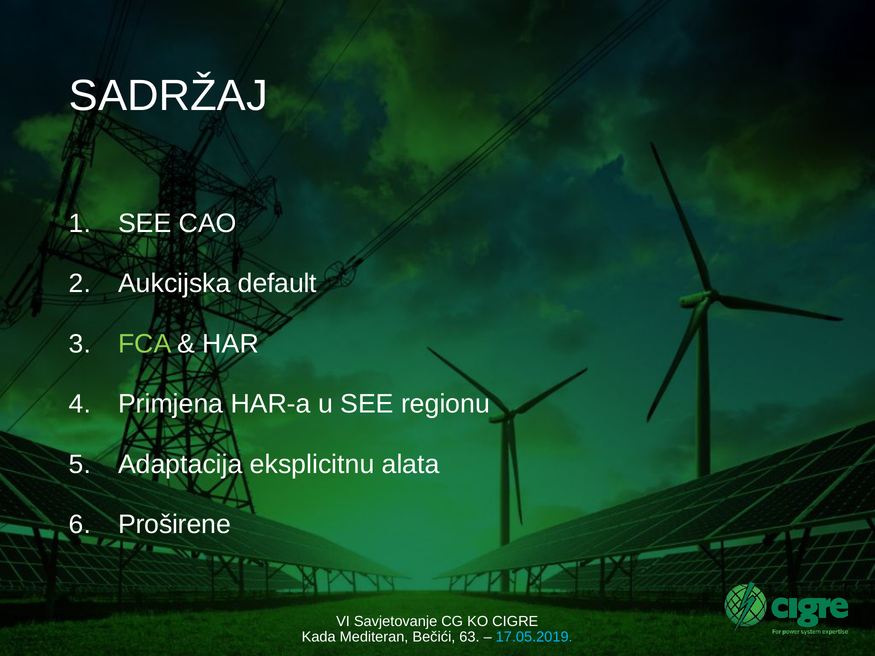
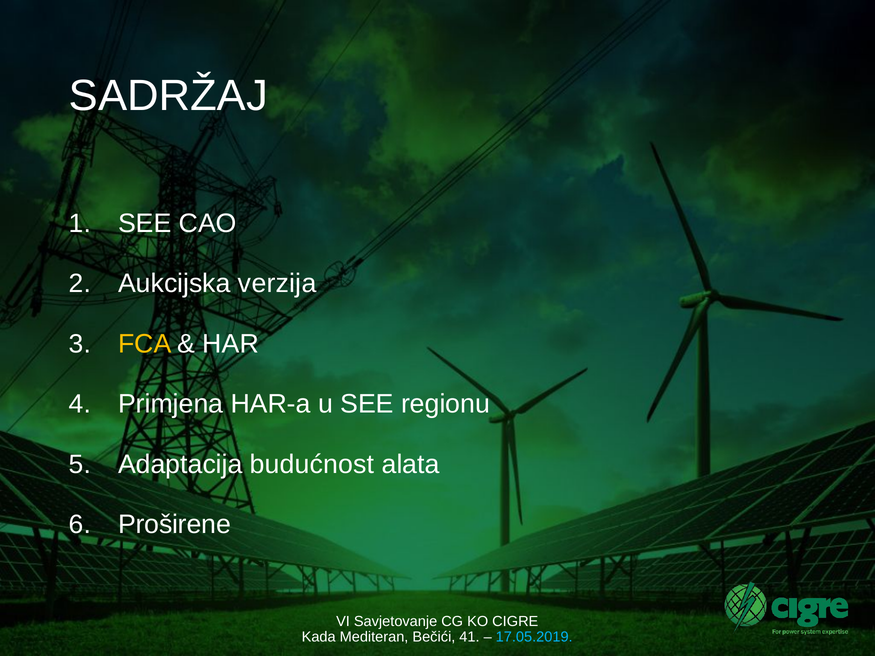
default: default -> verzija (277, 284)
FCA colour: light green -> yellow (145, 344)
eksplicitnu: eksplicitnu -> budućnost (312, 464)
63: 63 -> 41 (469, 637)
